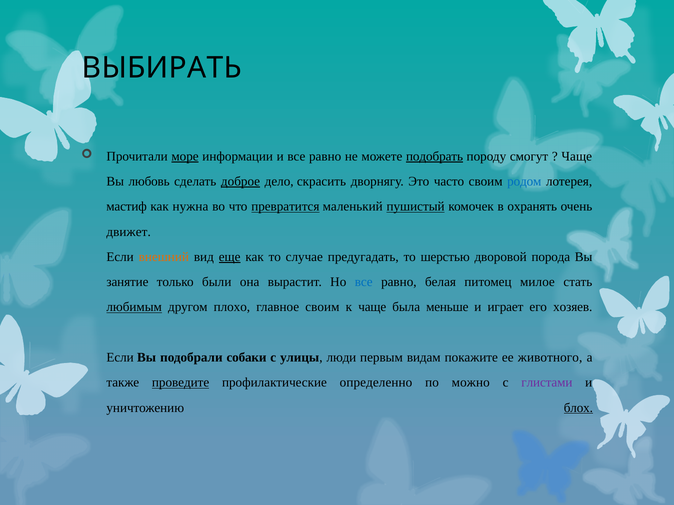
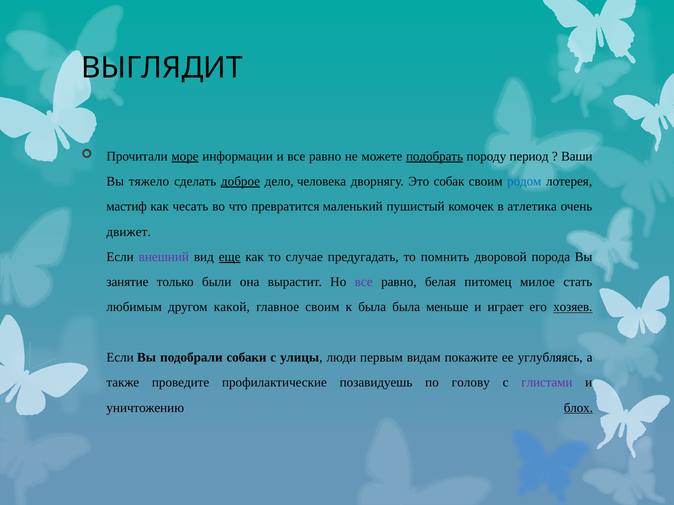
ВЫБИРАТЬ: ВЫБИРАТЬ -> ВЫГЛЯДИТ (162, 68)
смогут: смогут -> период (529, 157)
Чаще: Чаще -> Ваши (577, 157)
любовь: любовь -> тяжело (149, 182)
скрасить: скрасить -> человека (322, 182)
часто: часто -> собак (449, 182)
нужна: нужна -> чесать (190, 207)
превратится underline: present -> none (285, 207)
пушистый underline: present -> none (416, 207)
охранять: охранять -> атлетика (532, 207)
внешний colour: orange -> purple (164, 257)
шерстью: шерстью -> помнить (445, 257)
все colour: blue -> purple (364, 282)
любимым underline: present -> none (134, 307)
плохо: плохо -> какой (232, 307)
к чаще: чаще -> была (372, 307)
хозяев underline: none -> present (573, 307)
животного: животного -> углубляясь (550, 358)
проведите underline: present -> none (181, 383)
определенно: определенно -> позавидуешь (376, 383)
можно: можно -> голову (471, 383)
